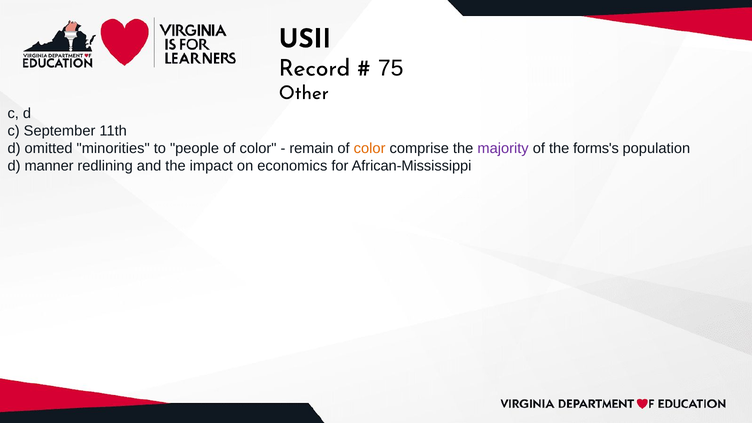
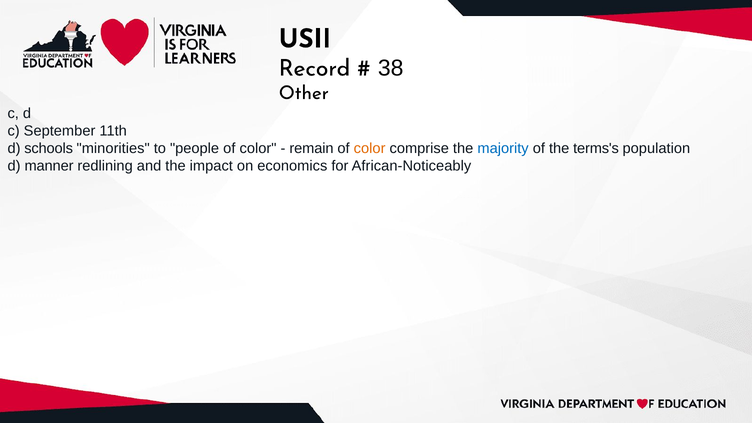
75: 75 -> 38 (391, 68)
omitted: omitted -> schools (49, 148)
majority colour: purple -> blue (503, 148)
forms's: forms's -> terms's (596, 148)
African-Mississippi: African-Mississippi -> African-Noticeably (411, 166)
